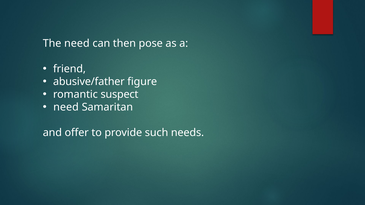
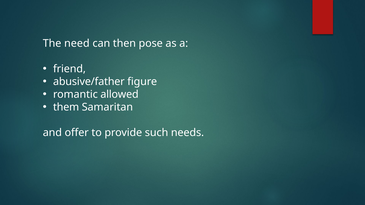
suspect: suspect -> allowed (119, 95)
need: need -> them (66, 107)
